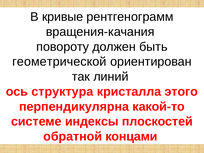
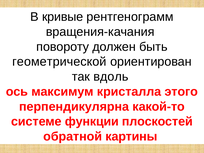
линий: линий -> вдоль (111, 77)
структура: структура -> максимум (62, 92)
индексы: индексы -> функции (92, 122)
концами: концами -> картины (131, 136)
